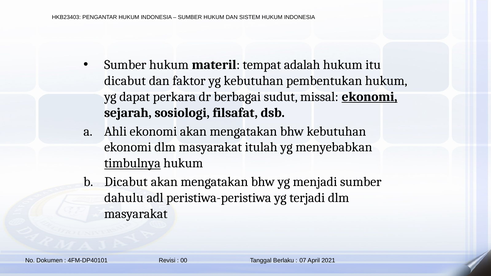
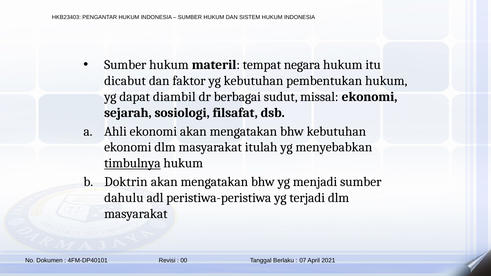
adalah: adalah -> negara (302, 65)
perkara: perkara -> diambil (174, 97)
ekonomi underline: present -> none (370, 97)
Dicabut: Dicabut -> Doktrin (126, 182)
